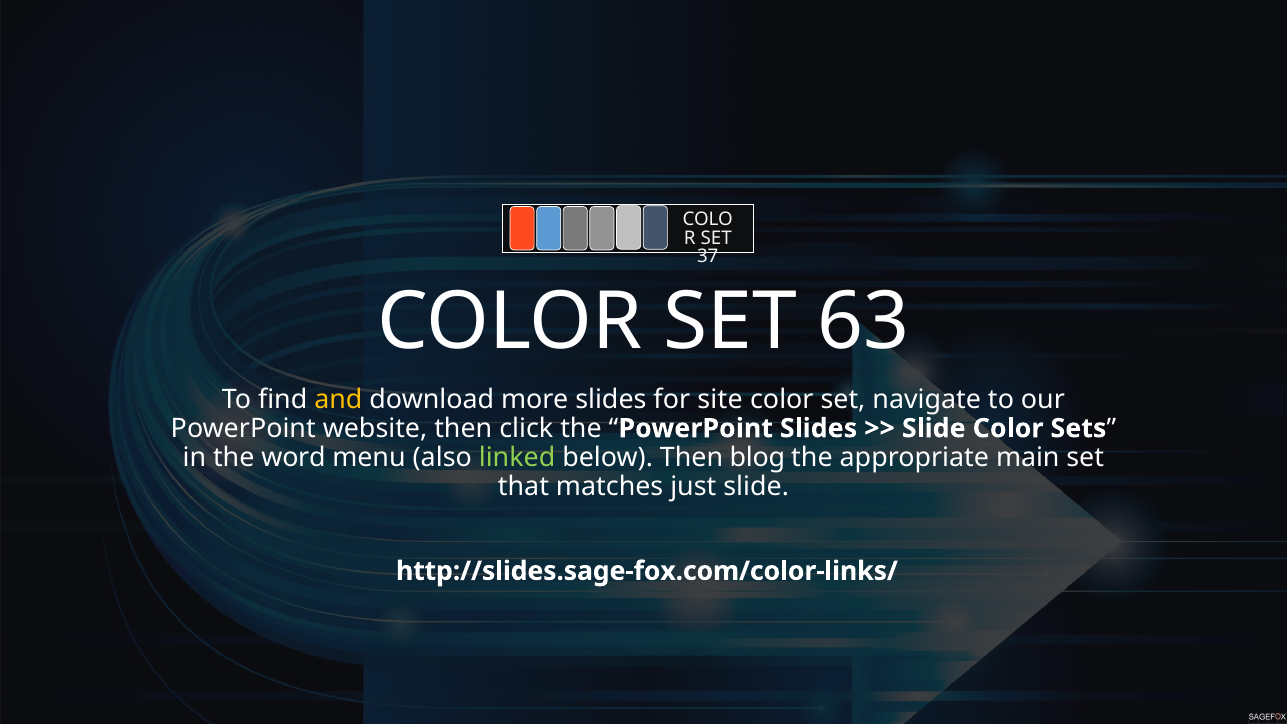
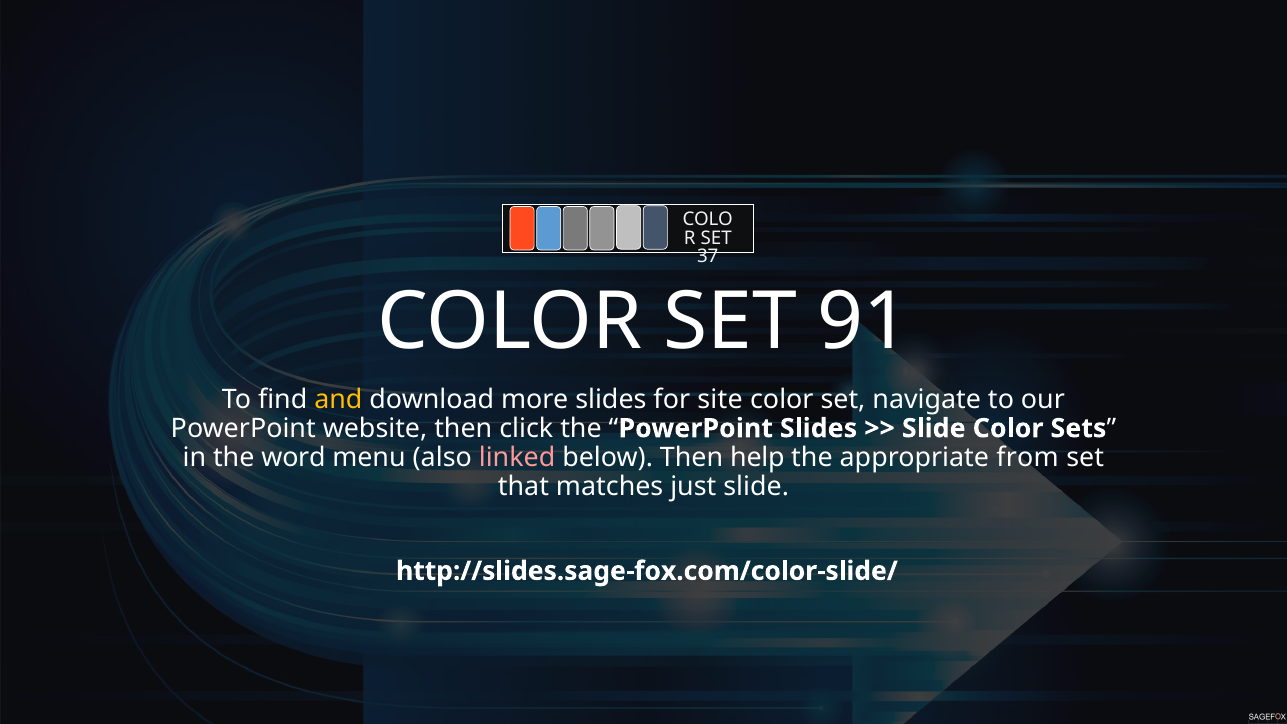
63: 63 -> 91 (864, 322)
linked colour: light green -> pink (517, 457)
blog: blog -> help (757, 457)
main: main -> from (1028, 457)
http://slides.sage-fox.com/color-links/: http://slides.sage-fox.com/color-links/ -> http://slides.sage-fox.com/color-slide/ (647, 571)
